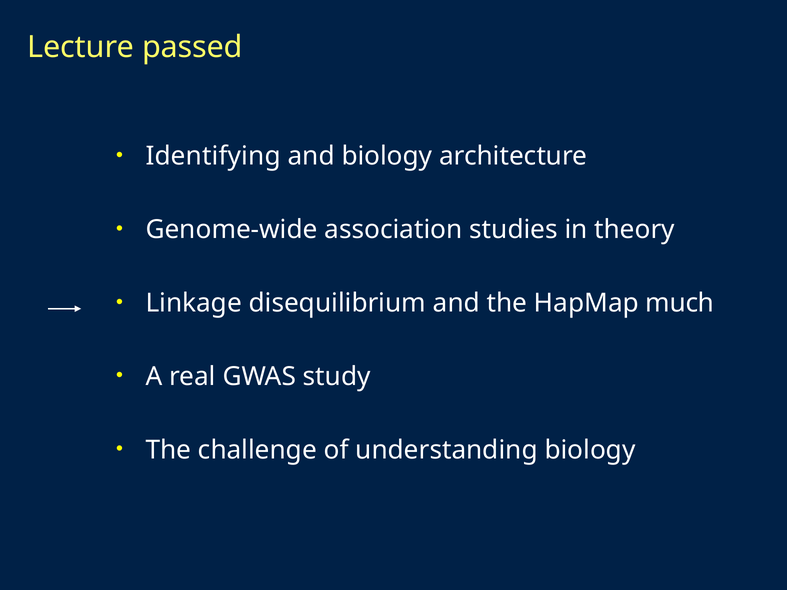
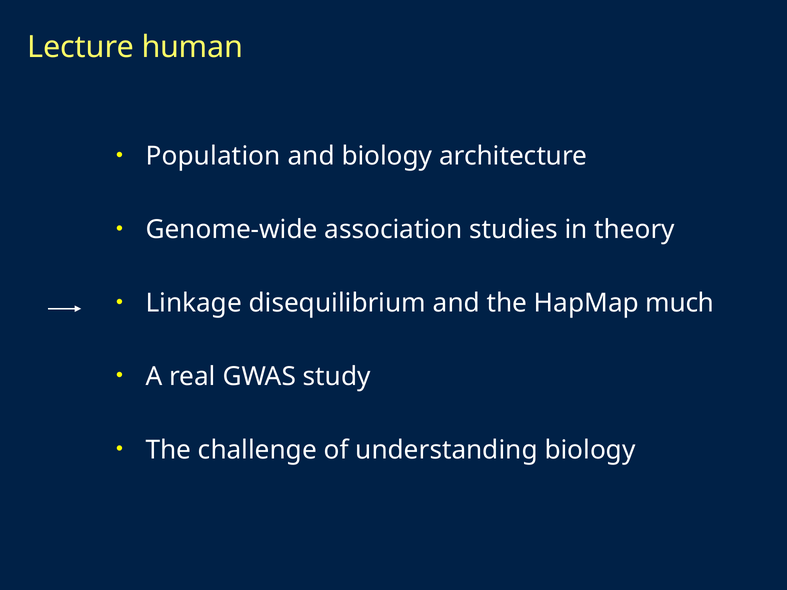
passed: passed -> human (192, 47)
Identifying: Identifying -> Population (213, 156)
